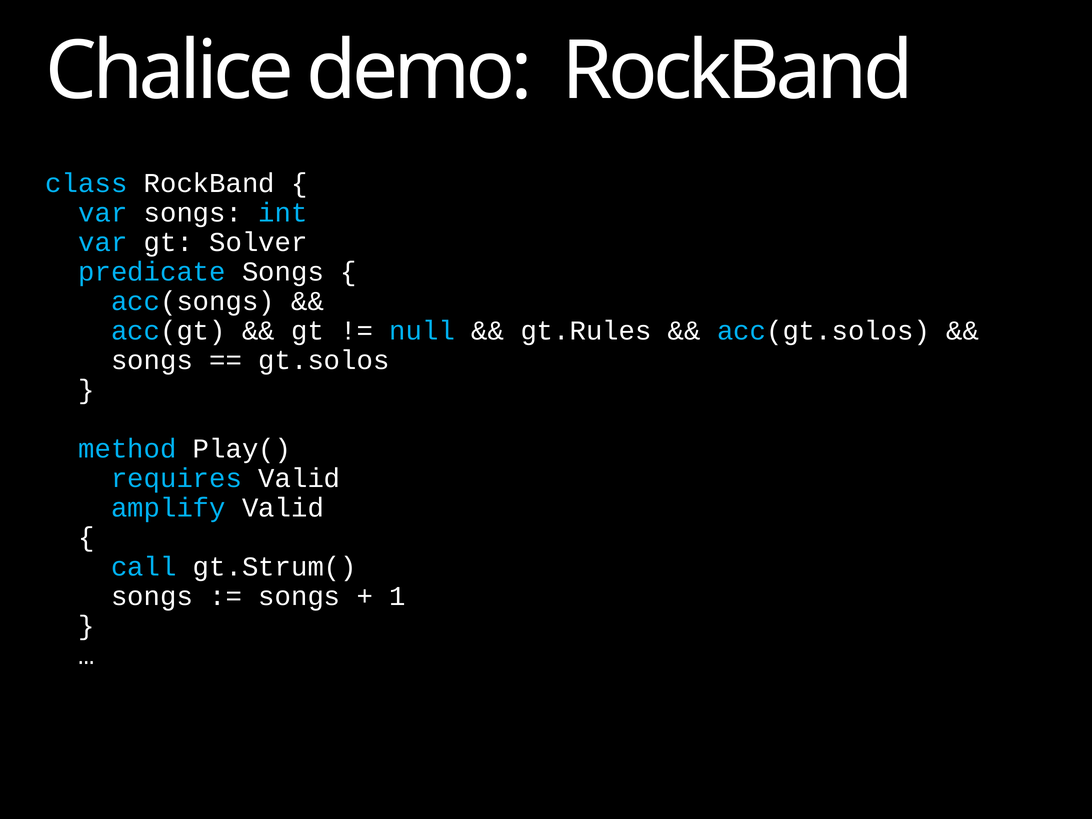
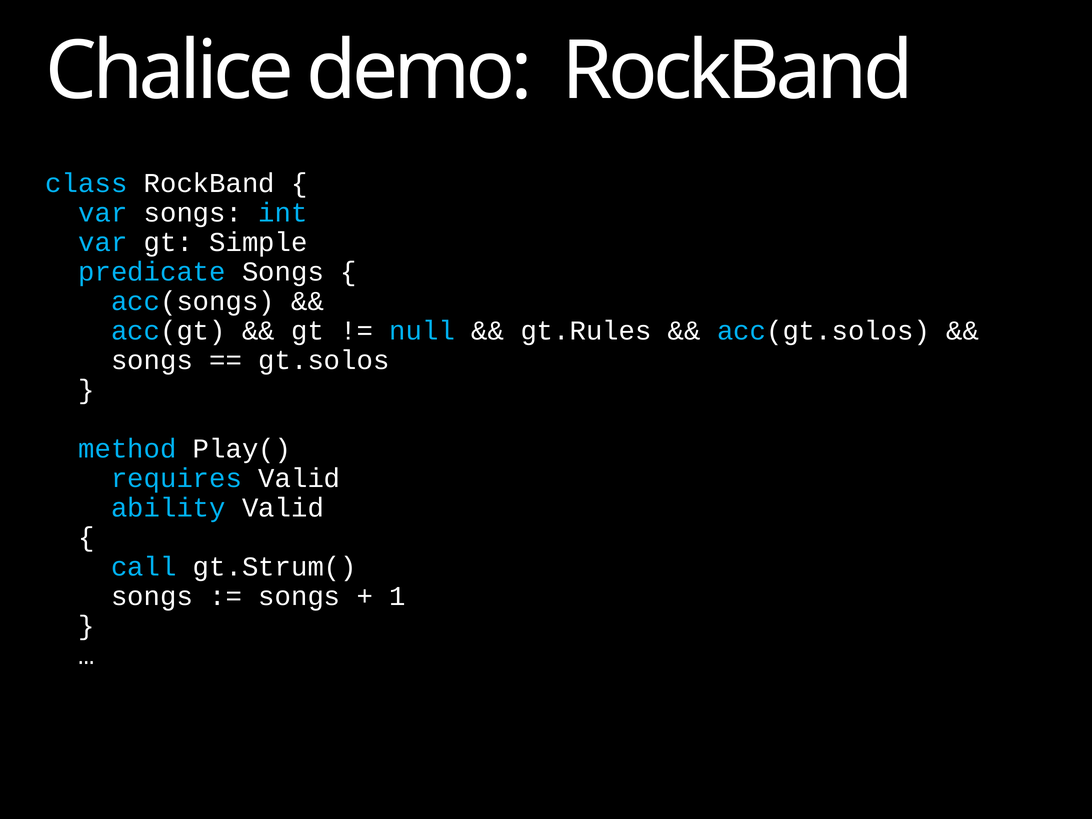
Solver: Solver -> Simple (258, 242)
amplify: amplify -> ability (168, 508)
